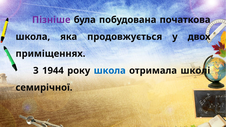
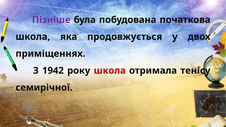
1944: 1944 -> 1942 (53, 71)
школа colour: blue -> red (110, 71)
школі: школі -> тенісу (195, 71)
